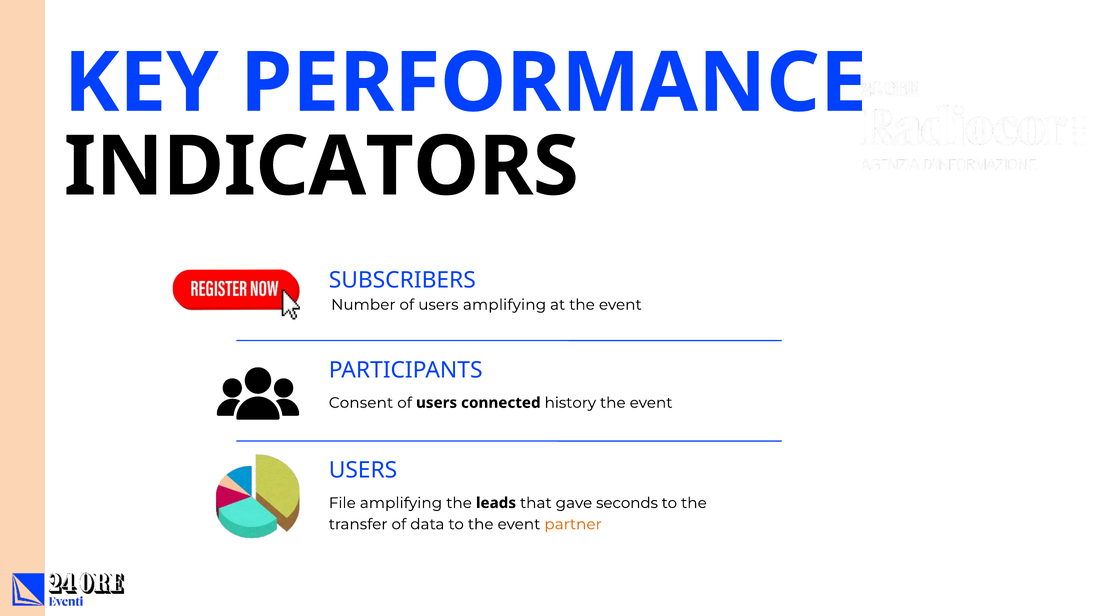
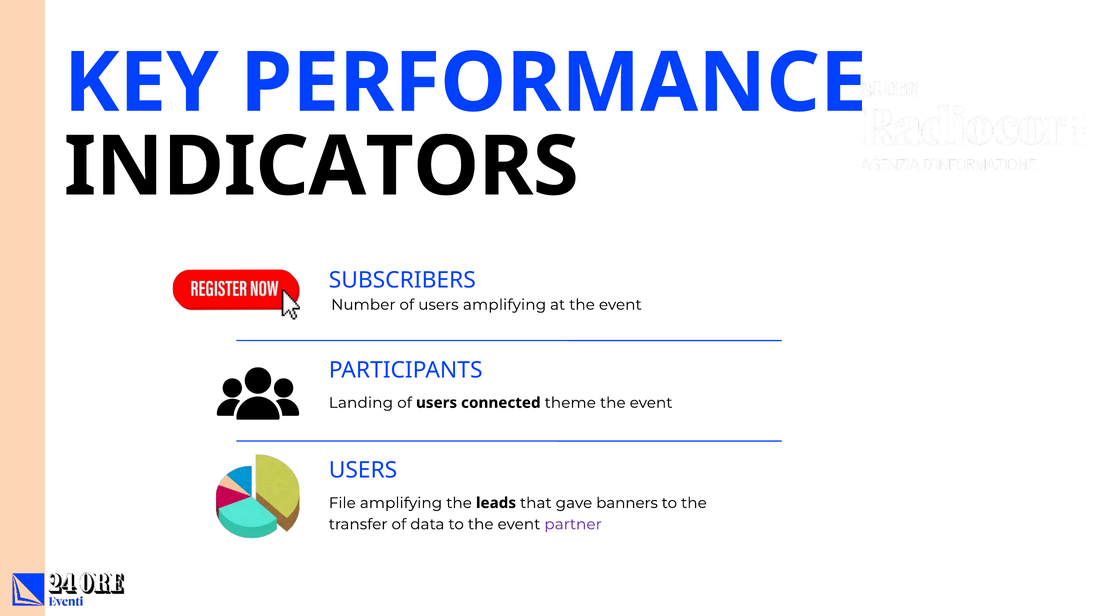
Consent: Consent -> Landing (361, 403)
history: history -> theme (570, 403)
seconds: seconds -> banners (627, 503)
partner colour: orange -> purple (573, 525)
